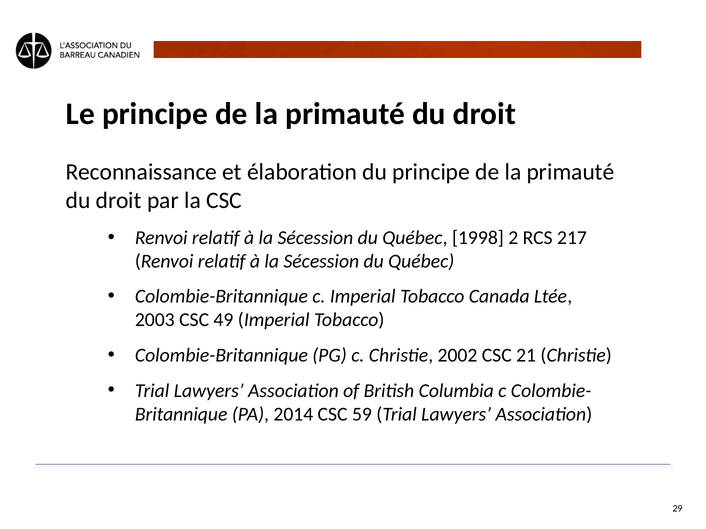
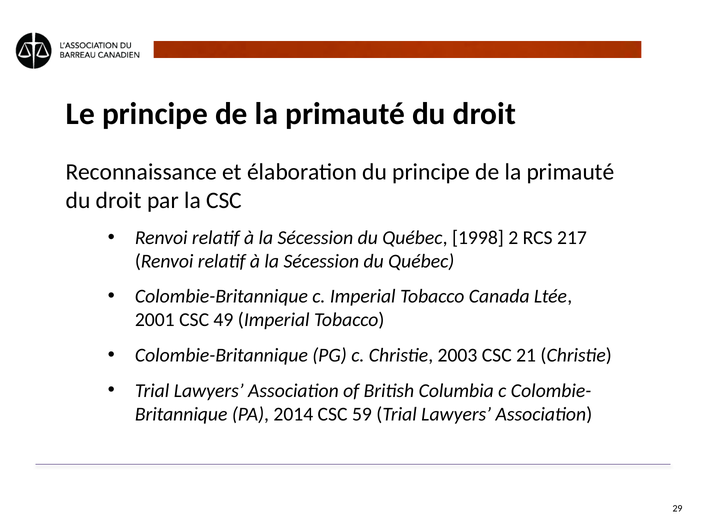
2003: 2003 -> 2001 (155, 320)
2002: 2002 -> 2003 (457, 356)
